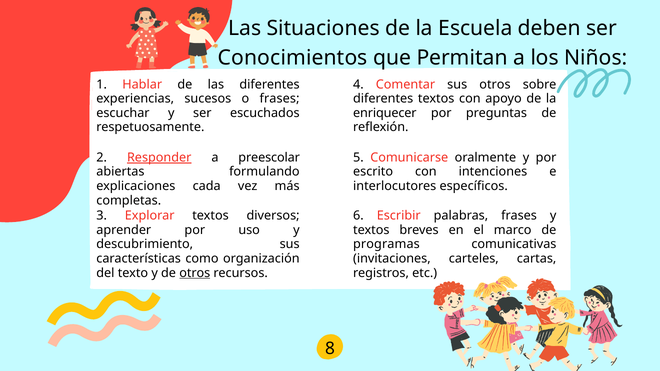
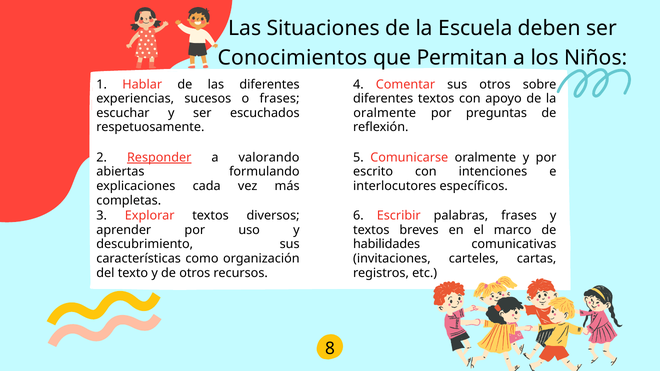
enriquecer: enriquecer -> oralmente (385, 113)
preescolar: preescolar -> valorando (269, 158)
programas: programas -> habilidades (387, 244)
otros underline: present -> none (195, 273)
